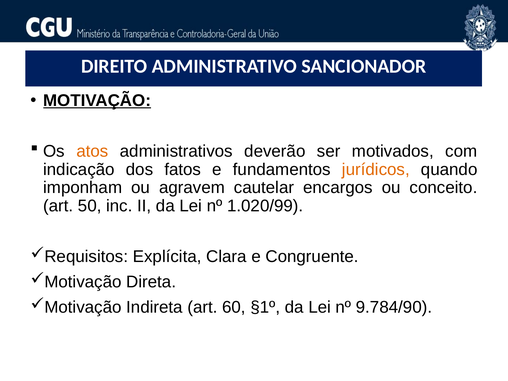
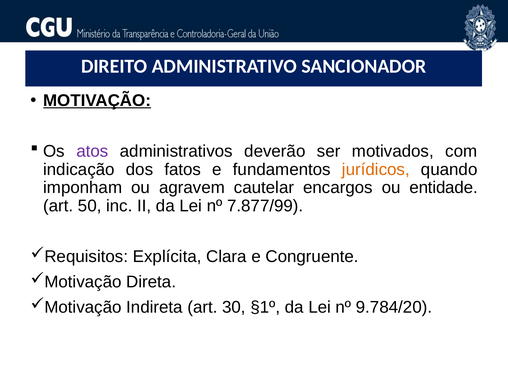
atos colour: orange -> purple (92, 151)
conceito: conceito -> entidade (444, 188)
1.020/99: 1.020/99 -> 7.877/99 (265, 206)
60: 60 -> 30 (234, 307)
9.784/90: 9.784/90 -> 9.784/20 (394, 307)
